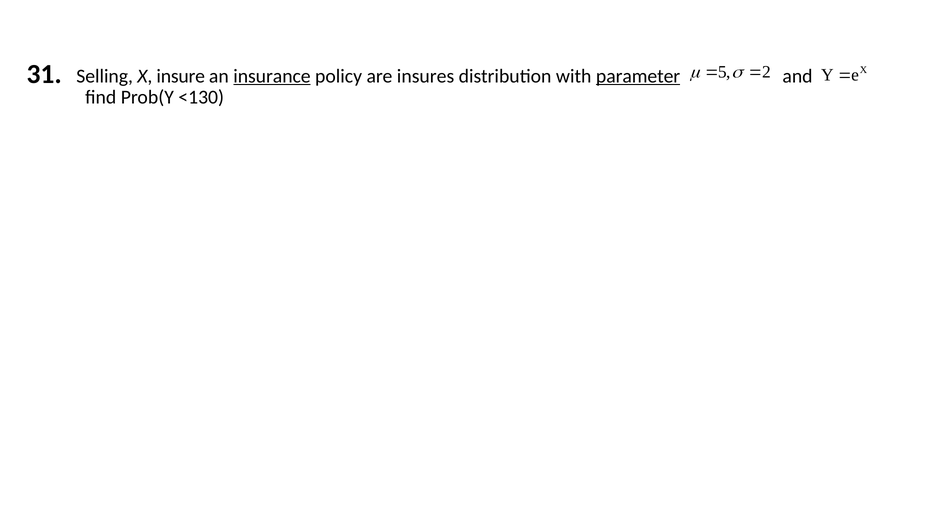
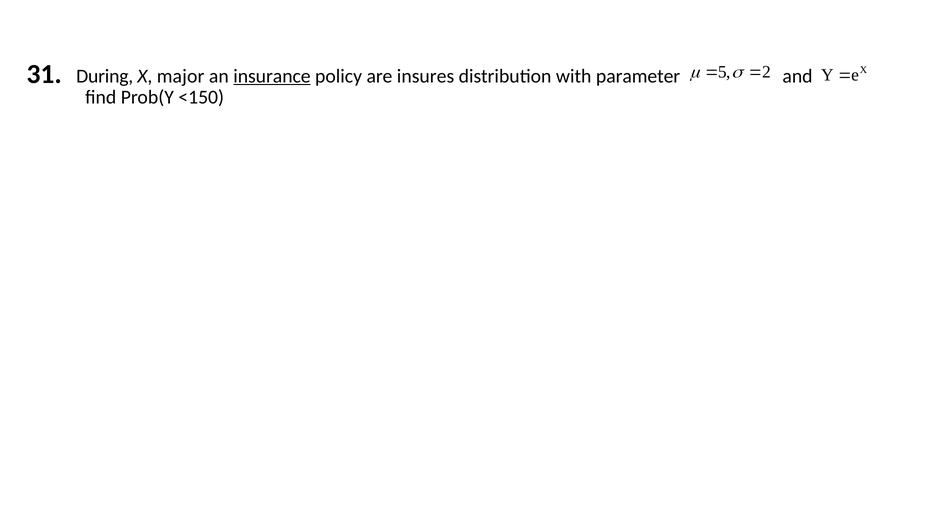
Selling: Selling -> During (105, 76)
insure: insure -> major (181, 76)
parameter underline: present -> none (638, 76)
<130: <130 -> <150 (201, 97)
